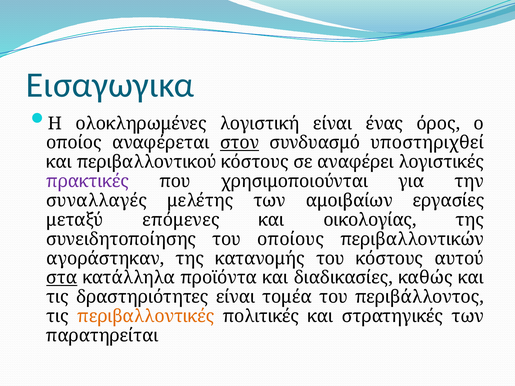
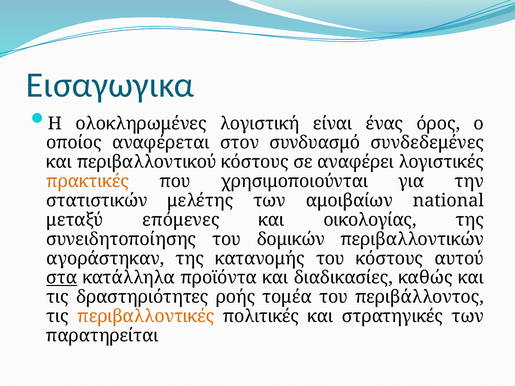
στον underline: present -> none (240, 143)
υποστηριχθεί: υποστηριχθεί -> συνδεδεμένες (427, 143)
πρακτικές colour: purple -> orange (88, 181)
συναλλαγές: συναλλαγές -> στατιστικών (97, 201)
εργασίες: εργασίες -> national (448, 201)
οποίους: οποίους -> δομικών (291, 239)
δραστηριότητες είναι: είναι -> ροής (236, 297)
